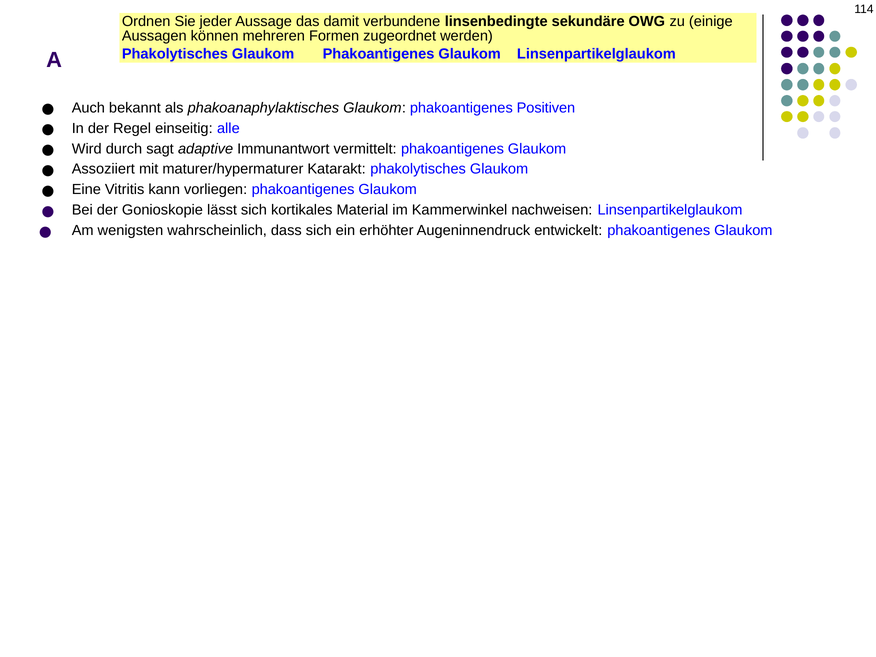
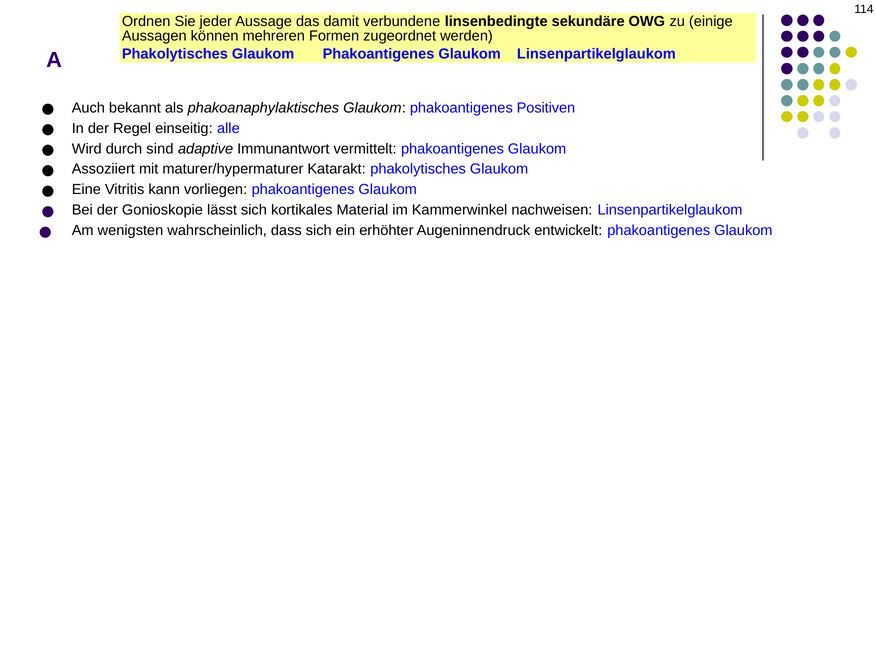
sagt: sagt -> sind (160, 149)
